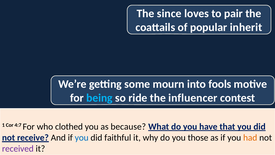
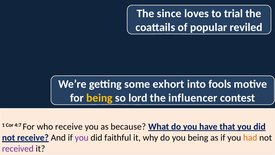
pair: pair -> trial (233, 13)
inherit: inherit -> reviled (246, 27)
mourn: mourn -> exhort (169, 84)
being colour: light blue -> yellow (99, 98)
ride: ride -> lord (138, 98)
who clothed: clothed -> receive (69, 126)
you colour: blue -> purple (82, 137)
you those: those -> being (198, 137)
